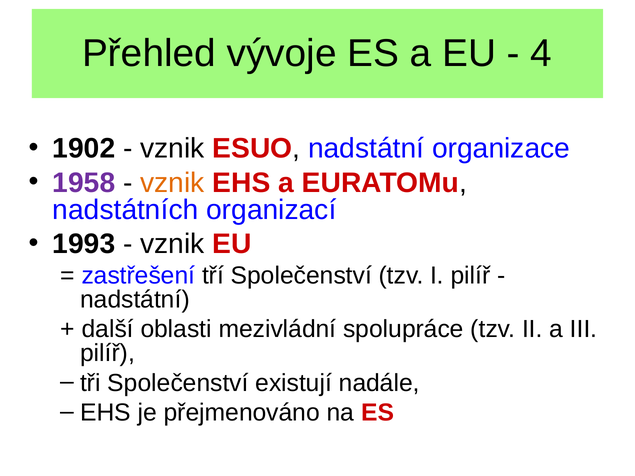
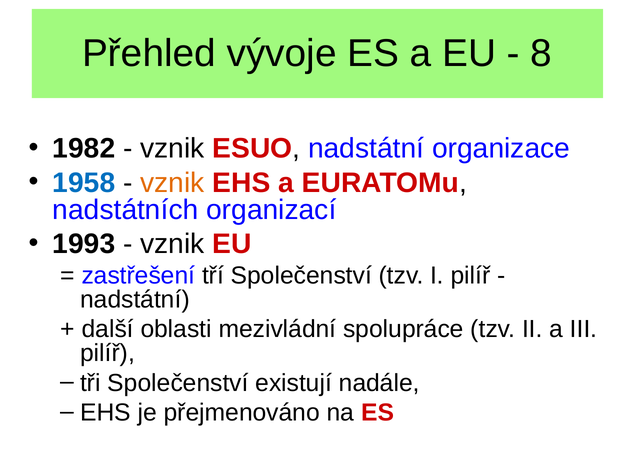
4: 4 -> 8 (541, 54)
1902: 1902 -> 1982 (84, 149)
1958 colour: purple -> blue (84, 183)
